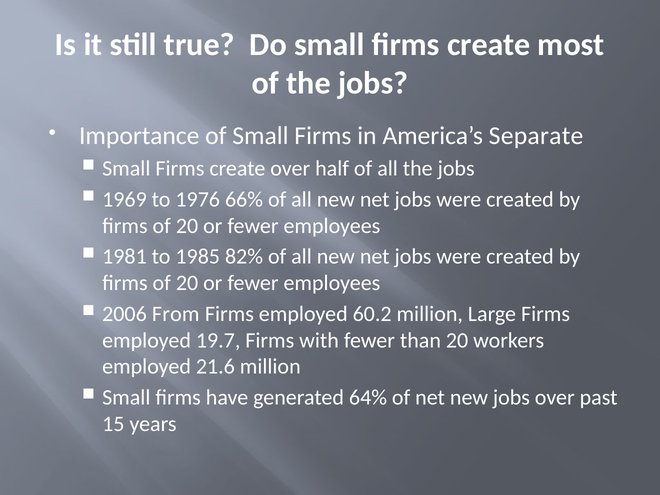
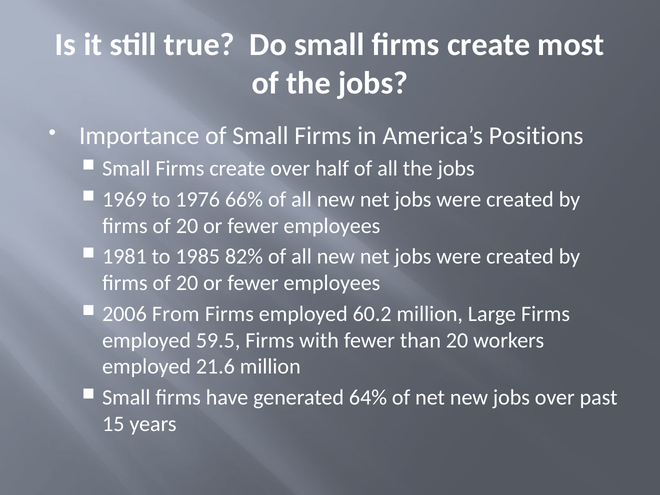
Separate: Separate -> Positions (536, 136)
19.7: 19.7 -> 59.5 (218, 340)
